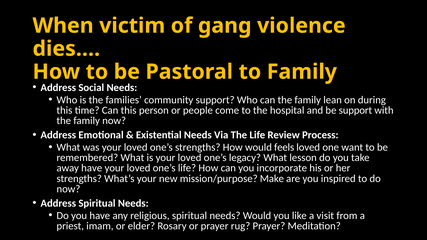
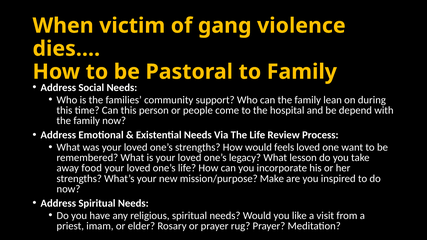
be support: support -> depend (355, 110)
away have: have -> food (92, 168)
